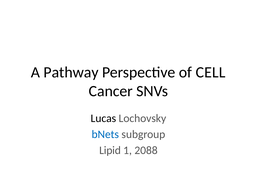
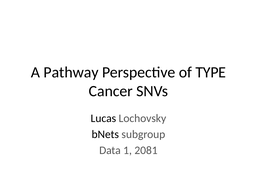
CELL: CELL -> TYPE (211, 72)
bNets colour: blue -> black (105, 134)
Lipid: Lipid -> Data (110, 150)
2088: 2088 -> 2081 (146, 150)
